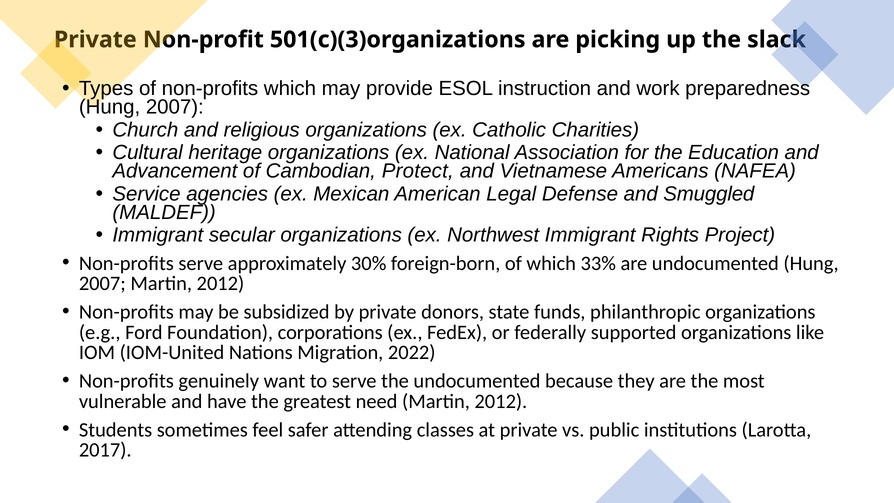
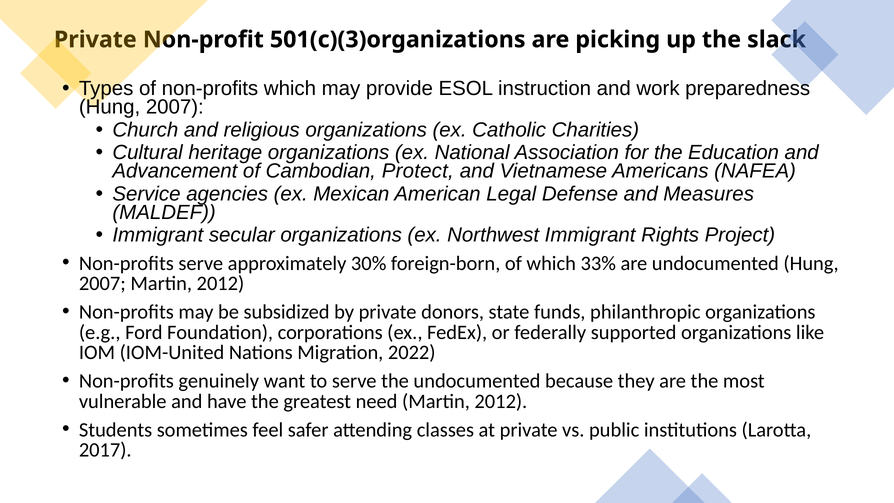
Smuggled: Smuggled -> Measures (709, 194)
